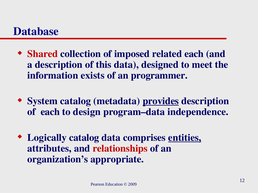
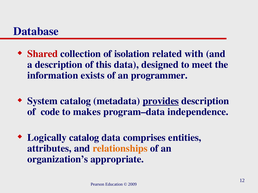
imposed: imposed -> isolation (132, 54)
related each: each -> with (194, 54)
of each: each -> code (50, 112)
design: design -> makes (87, 112)
entities underline: present -> none (185, 138)
relationships colour: red -> orange (120, 149)
